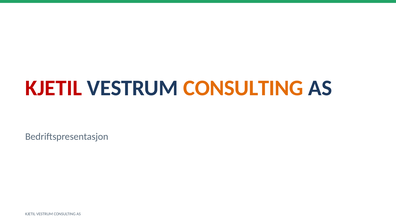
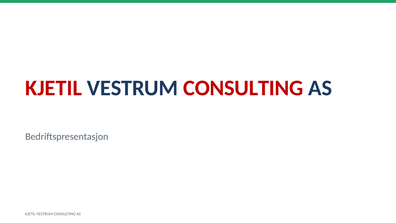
CONSULTING colour: orange -> red (243, 88)
